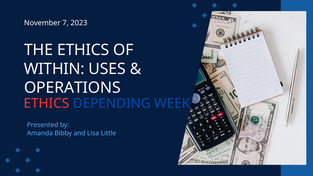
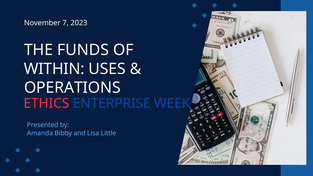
THE ETHICS: ETHICS -> FUNDS (83, 50)
DEPENDING: DEPENDING -> ENTERPRISE (112, 103)
